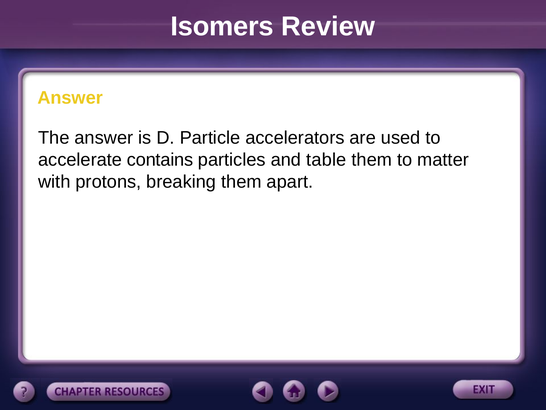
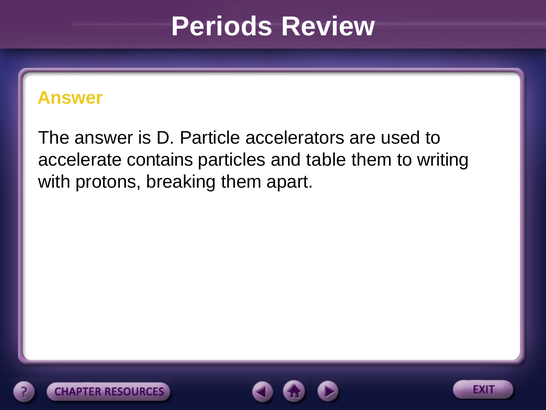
Isomers: Isomers -> Periods (222, 26)
matter: matter -> writing (443, 160)
